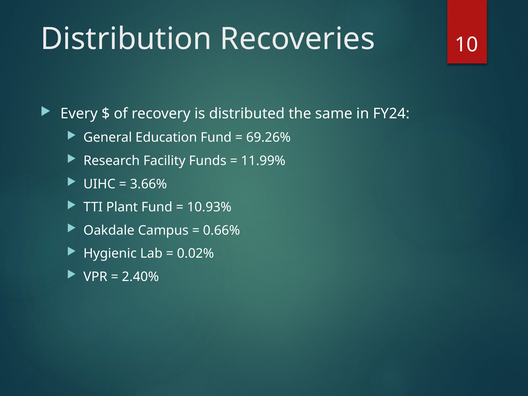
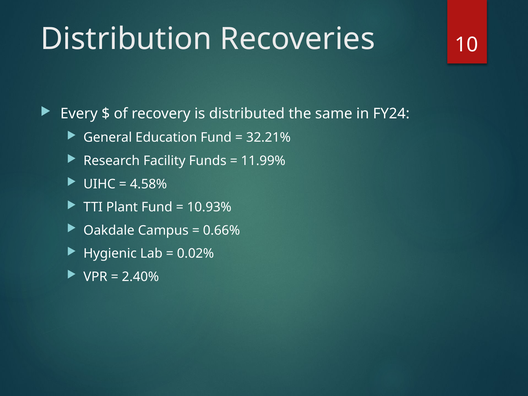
69.26%: 69.26% -> 32.21% (268, 138)
3.66%: 3.66% -> 4.58% (149, 184)
